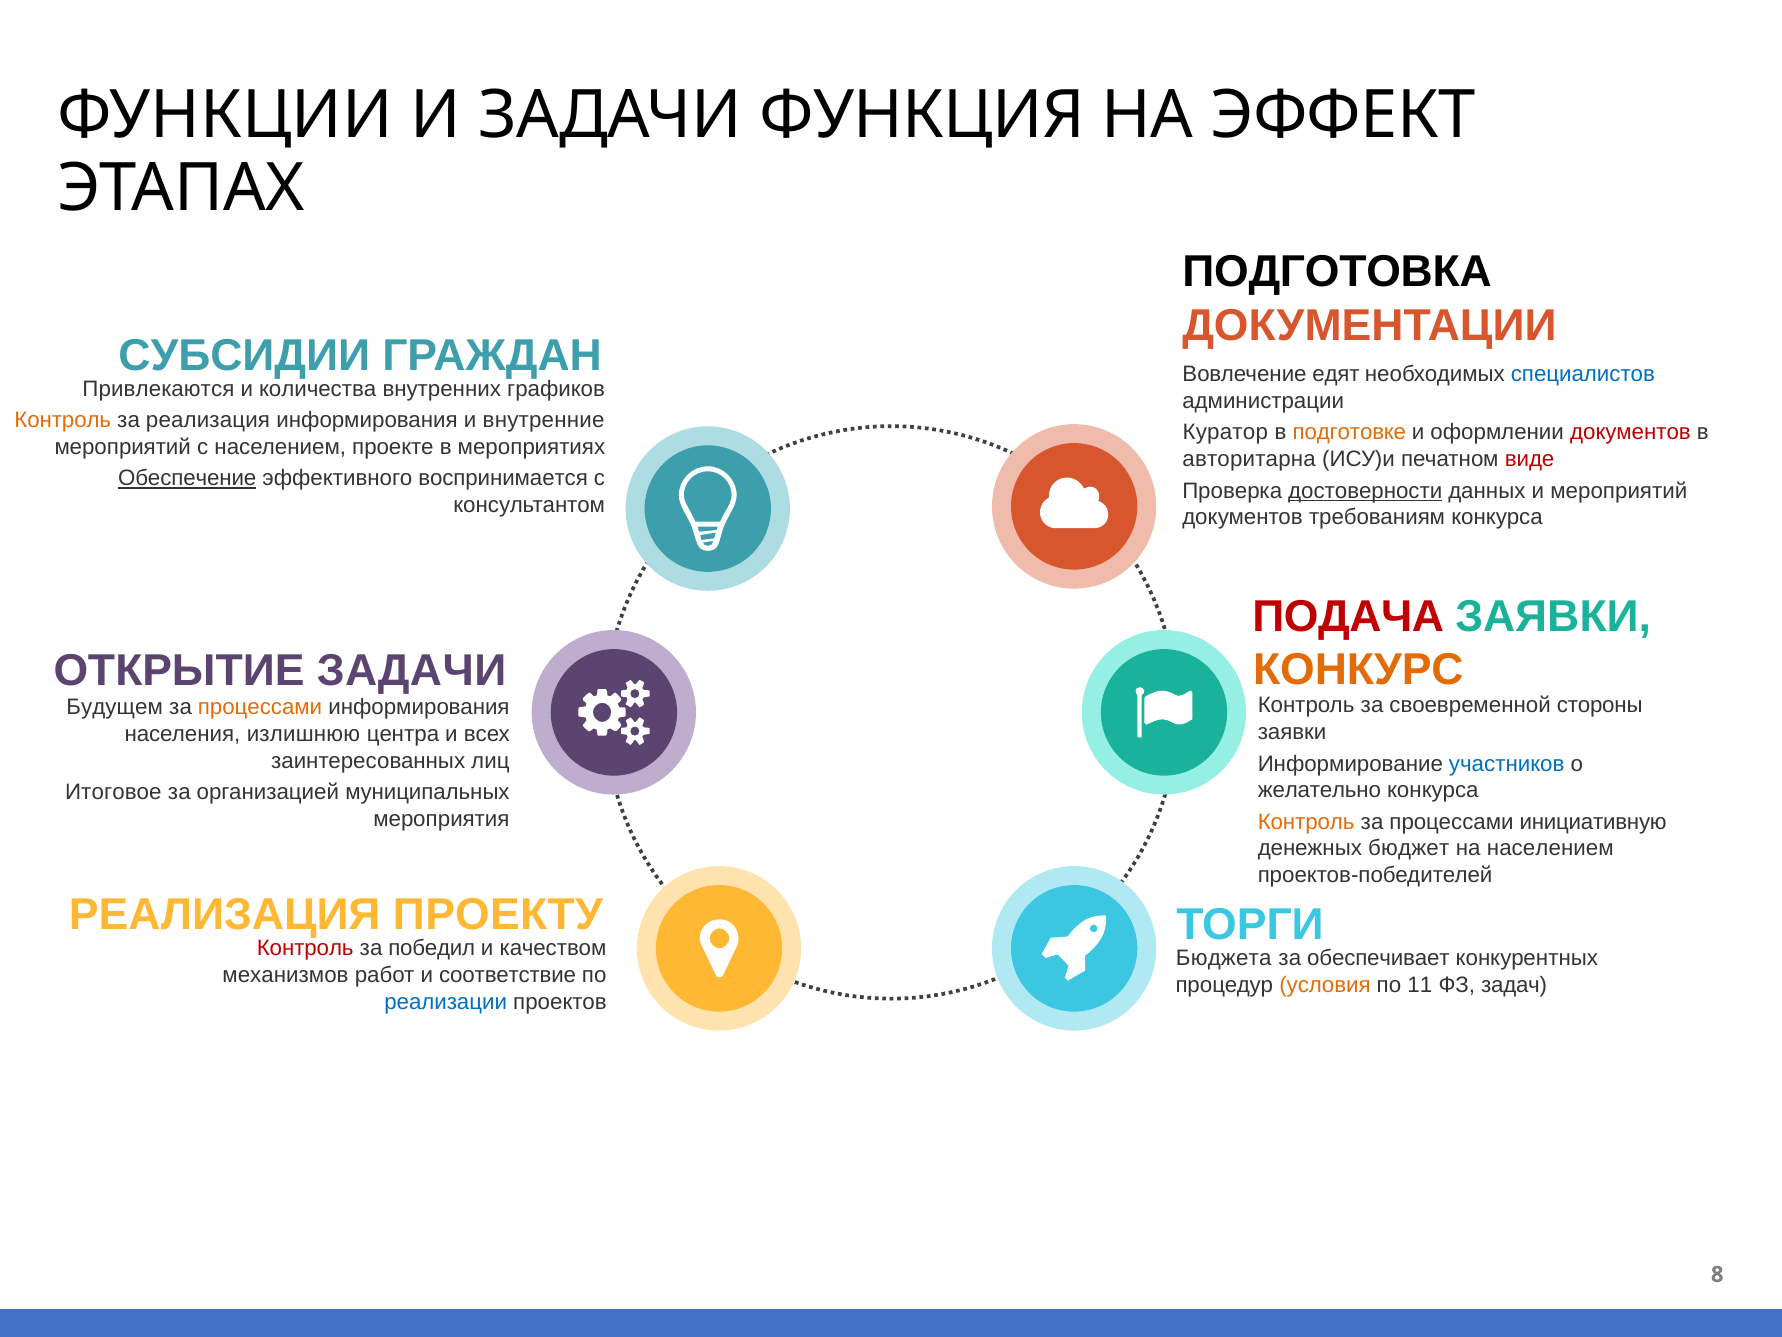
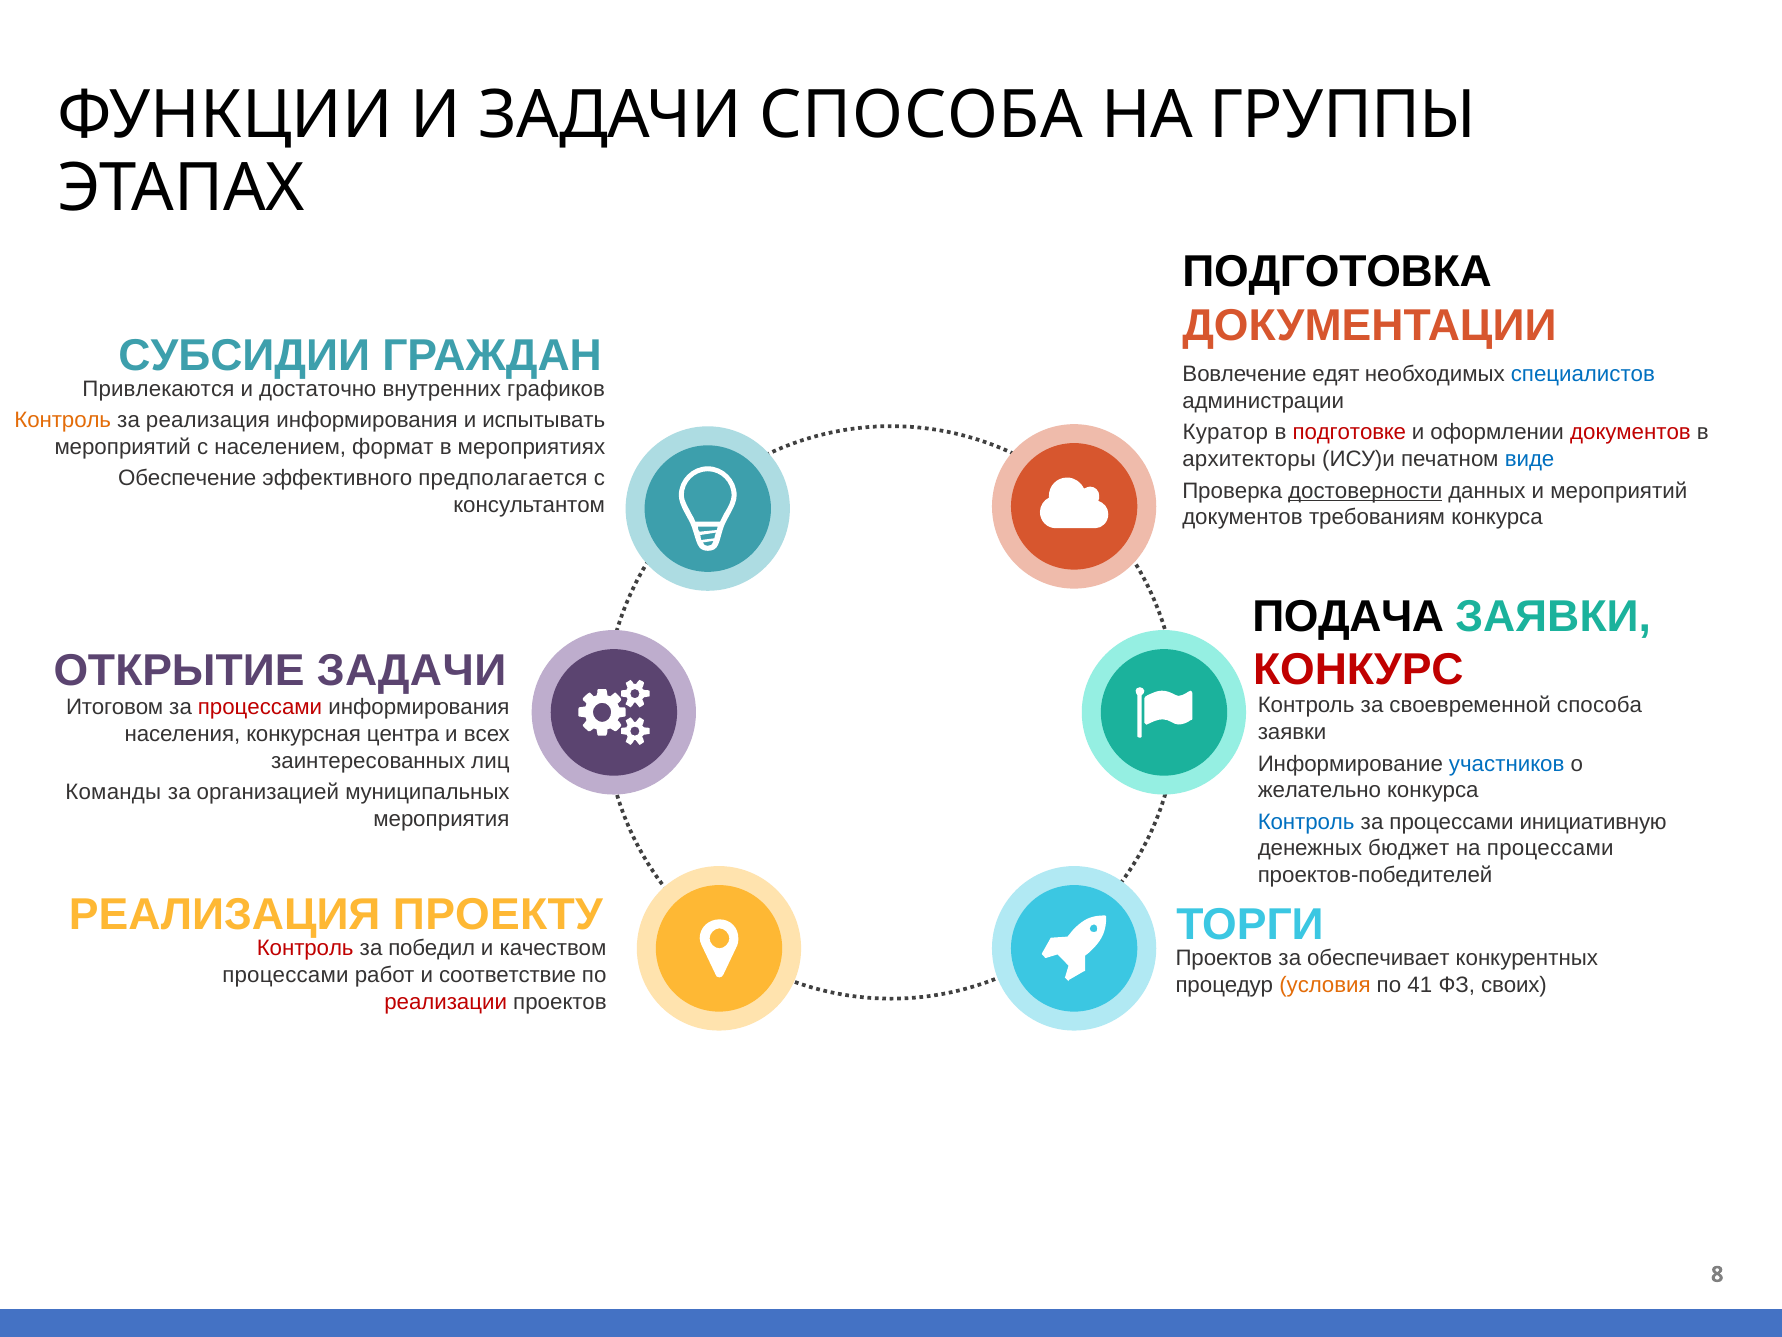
ЗАДАЧИ ФУНКЦИЯ: ФУНКЦИЯ -> СПОСОБА (921, 116)
ЭФФЕКТ: ЭФФЕКТ -> ГРУППЫ (1343, 116)
количества: количества -> достаточно (318, 389)
внутренние: внутренние -> испытывать (544, 420)
подготовке colour: orange -> red (1349, 432)
проекте: проекте -> формат (393, 447)
авторитарна: авторитарна -> архитекторы (1249, 459)
виде colour: red -> blue (1530, 459)
Обеспечение underline: present -> none (187, 478)
воспринимается: воспринимается -> предполагается (503, 478)
ПОДАЧА colour: red -> black (1348, 617)
КОНКУРС colour: orange -> red (1358, 670)
своевременной стороны: стороны -> способа (1600, 705)
Будущем: Будущем -> Итоговом (115, 707)
процессами colour: orange -> red (260, 707)
излишнюю: излишнюю -> конкурсная (304, 734)
Итоговое: Итоговое -> Команды (113, 792)
Контроль colour: orange -> blue (1306, 821)
на населением: населением -> процессами (1550, 848)
Бюджета: Бюджета -> Проектов (1224, 958)
механизмов: механизмов -> процессами (285, 974)
11: 11 -> 41 (1420, 985)
задач: задач -> своих (1514, 985)
реализации colour: blue -> red (446, 1001)
